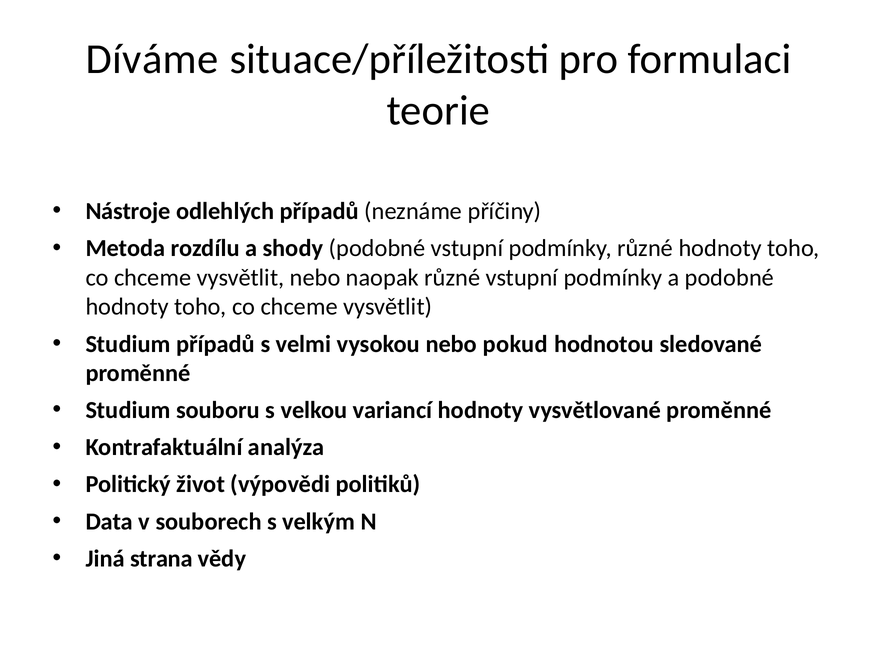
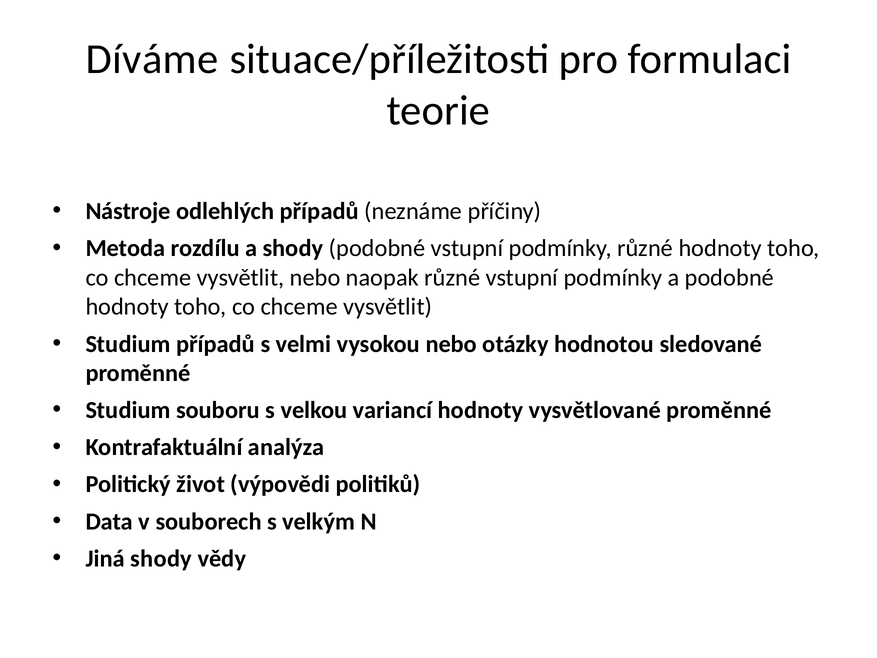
pokud: pokud -> otázky (516, 344)
Jiná strana: strana -> shody (161, 558)
